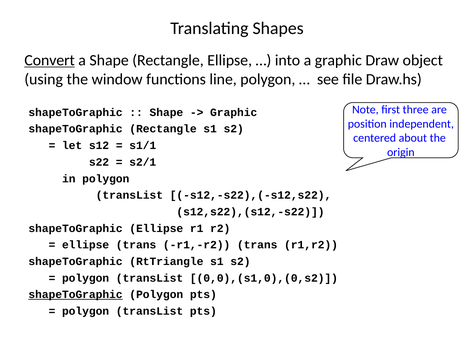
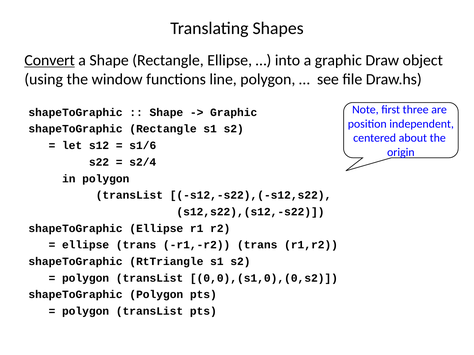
s1/1: s1/1 -> s1/6 (143, 146)
s2/1: s2/1 -> s2/4 (143, 162)
shapeToGraphic underline: present -> none (76, 295)
